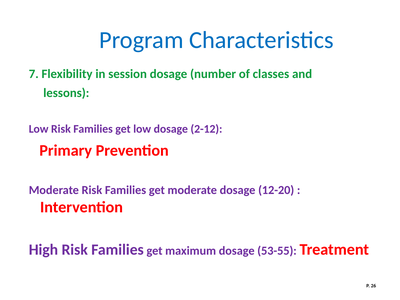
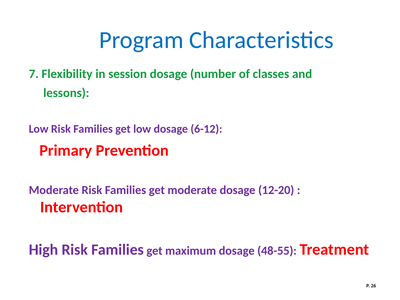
2-12: 2-12 -> 6-12 (206, 129)
53-55: 53-55 -> 48-55 (277, 251)
